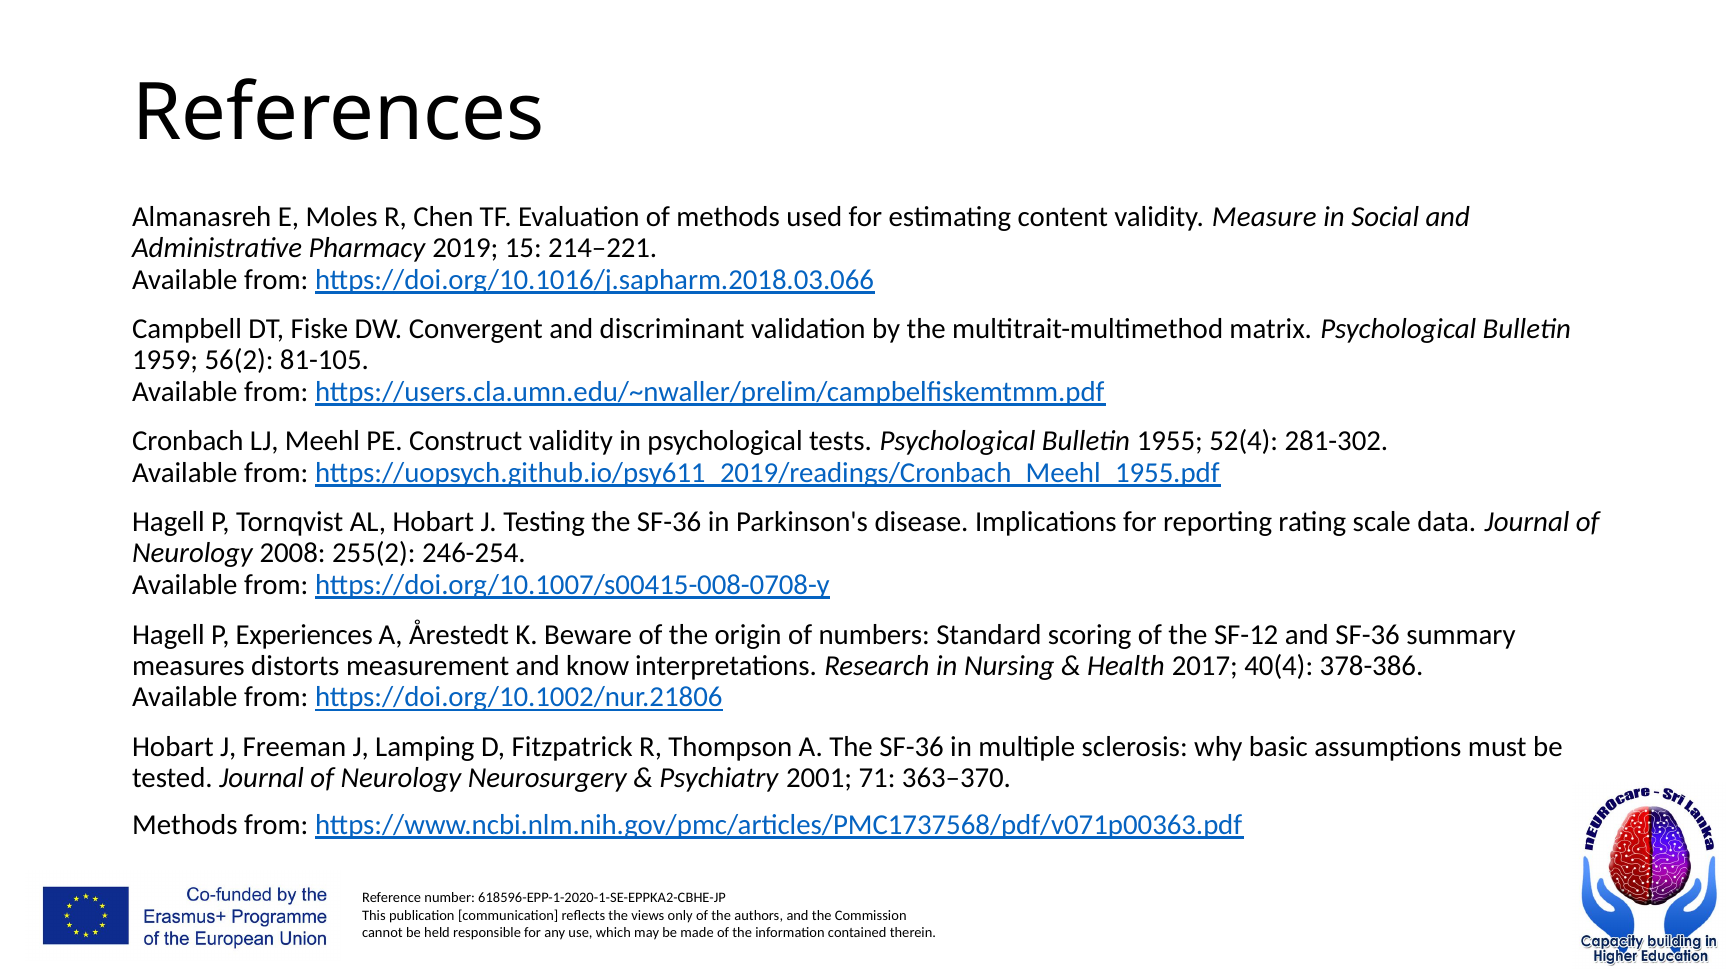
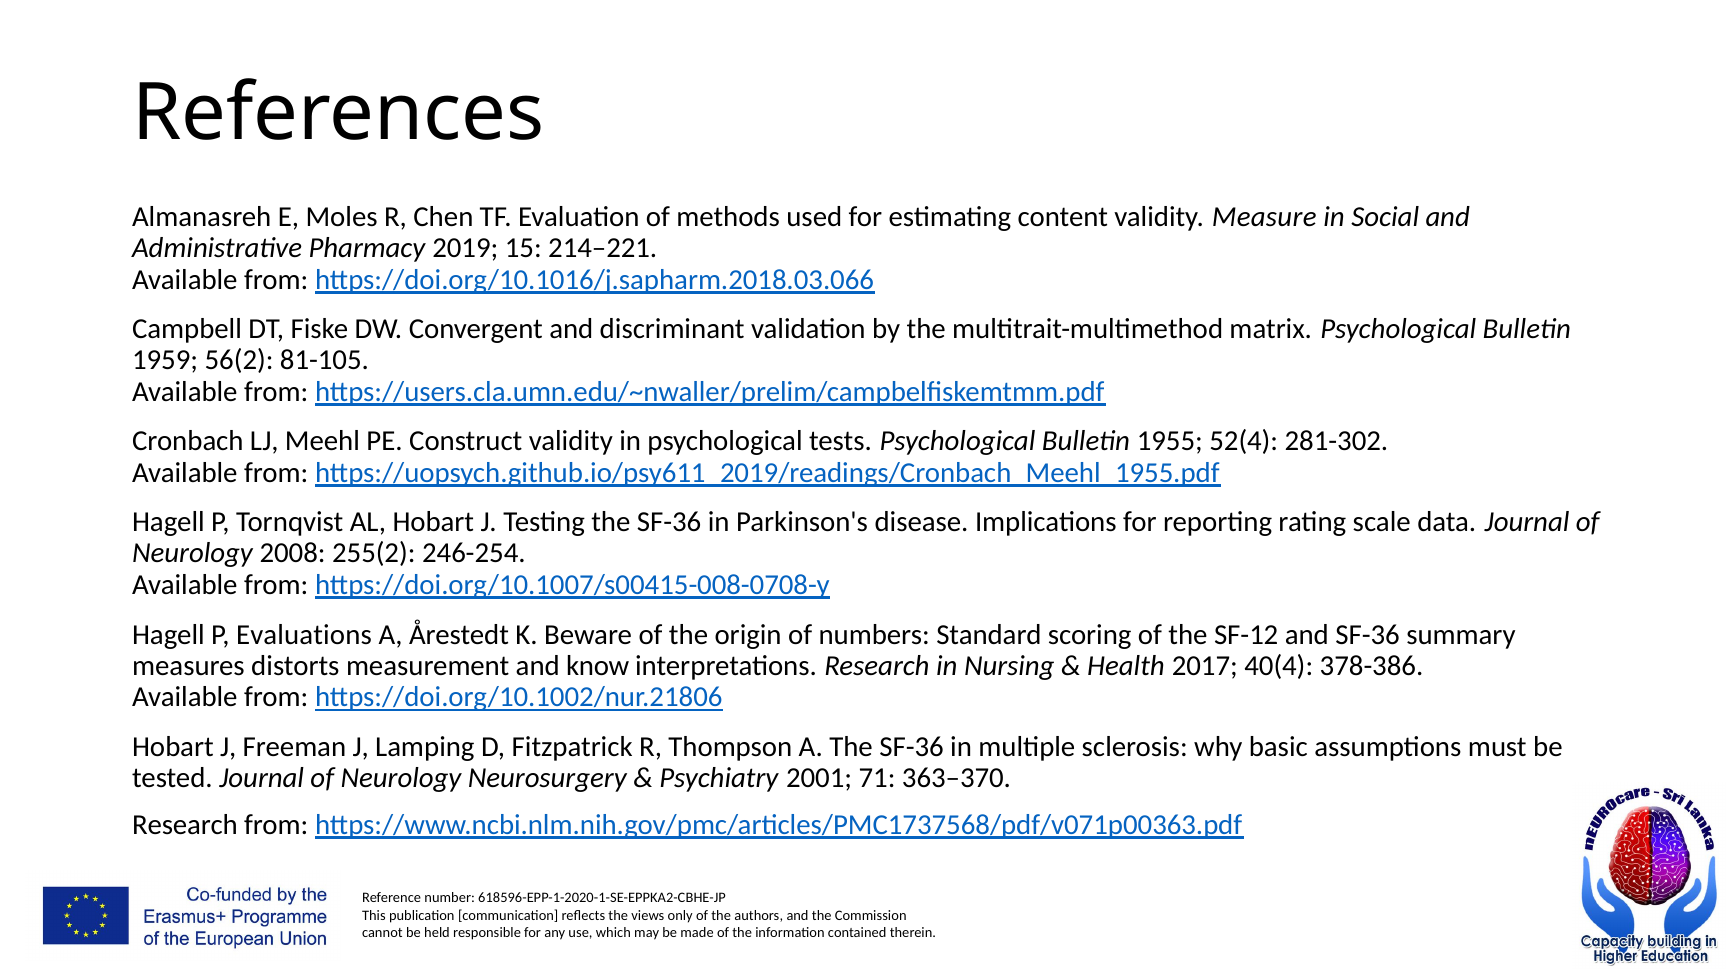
Experiences: Experiences -> Evaluations (304, 635)
Methods: Methods -> Research (185, 825)
